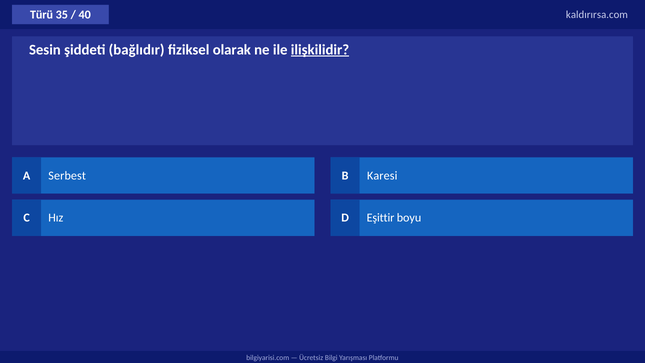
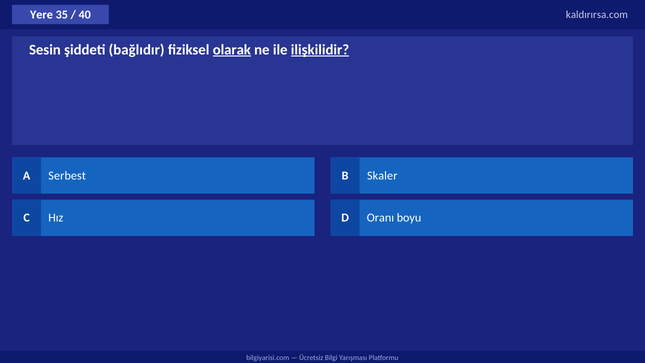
Türü: Türü -> Yere (41, 15)
olarak underline: none -> present (232, 50)
Karesi: Karesi -> Skaler (382, 176)
Eşittir: Eşittir -> Oranı (380, 218)
